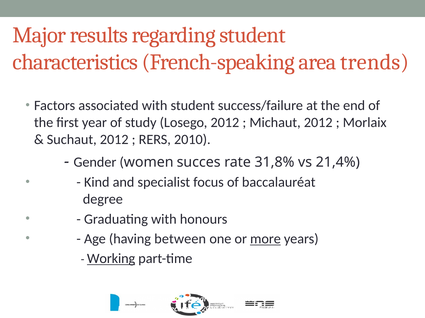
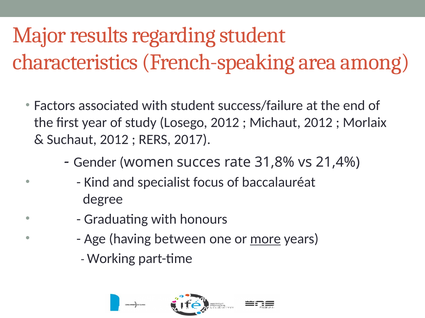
trends: trends -> among (375, 62)
RERS 2010: 2010 -> 2017 (192, 140)
Working underline: present -> none (111, 259)
